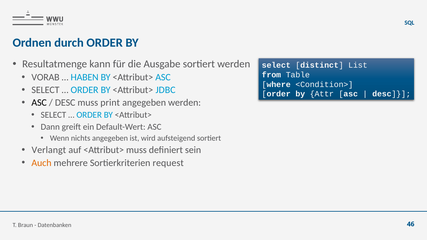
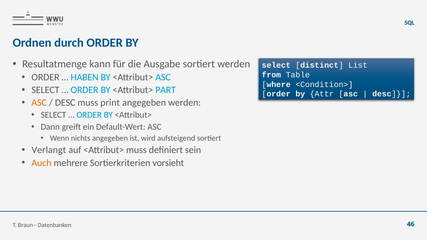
VORAB: VORAB -> ORDER (45, 77)
JDBC: JDBC -> PART (166, 90)
ASC colour: black -> orange (39, 103)
request: request -> vorsieht (168, 163)
